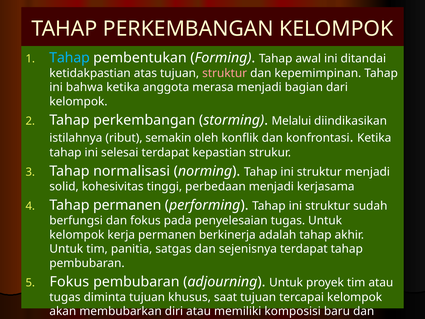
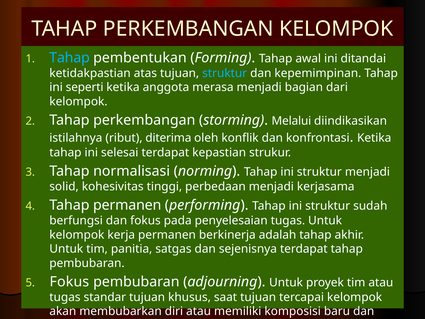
struktur colour: pink -> light blue (225, 73)
bahwa: bahwa -> seperti (85, 87)
semakin: semakin -> diterima (168, 138)
diminta: diminta -> standar (105, 297)
